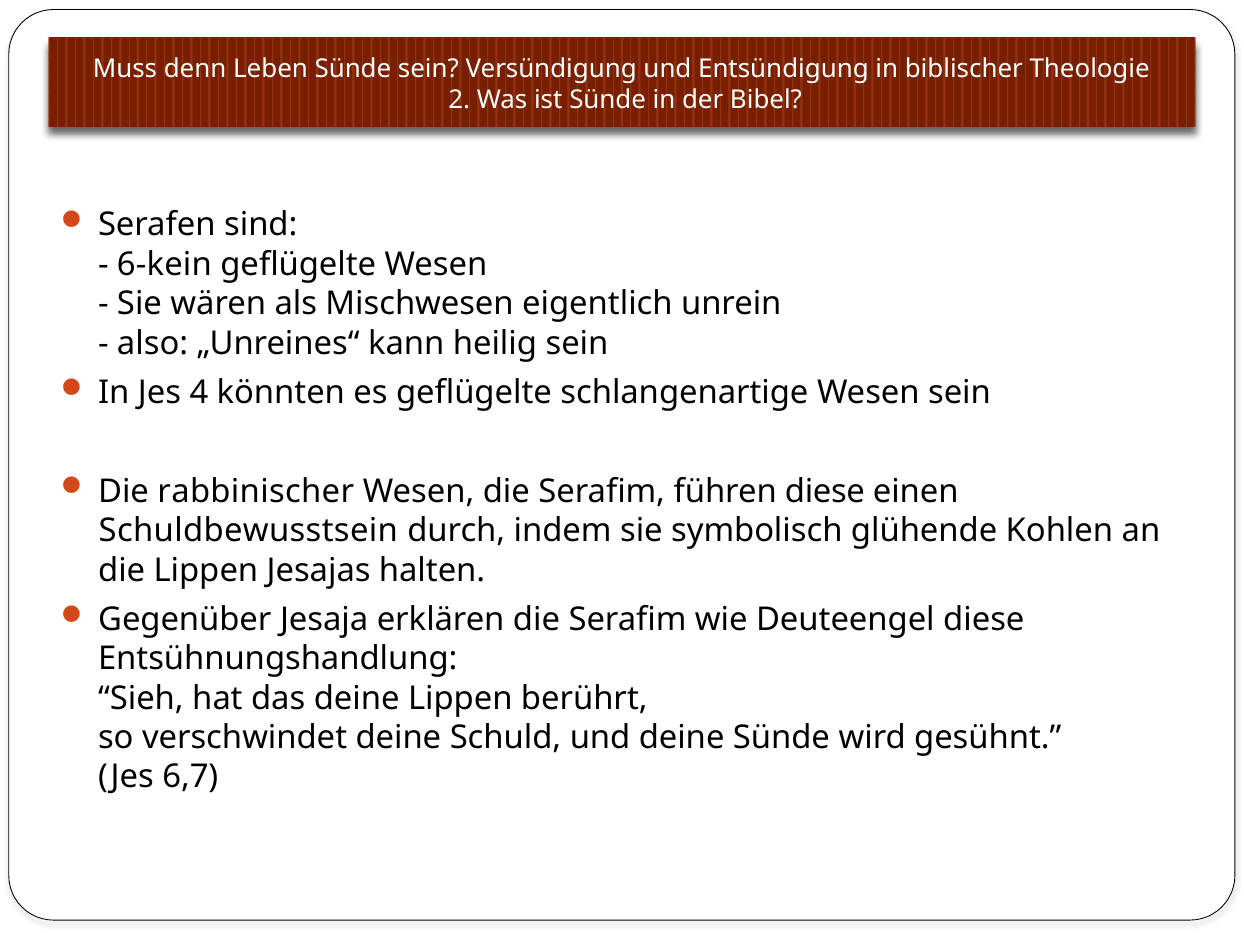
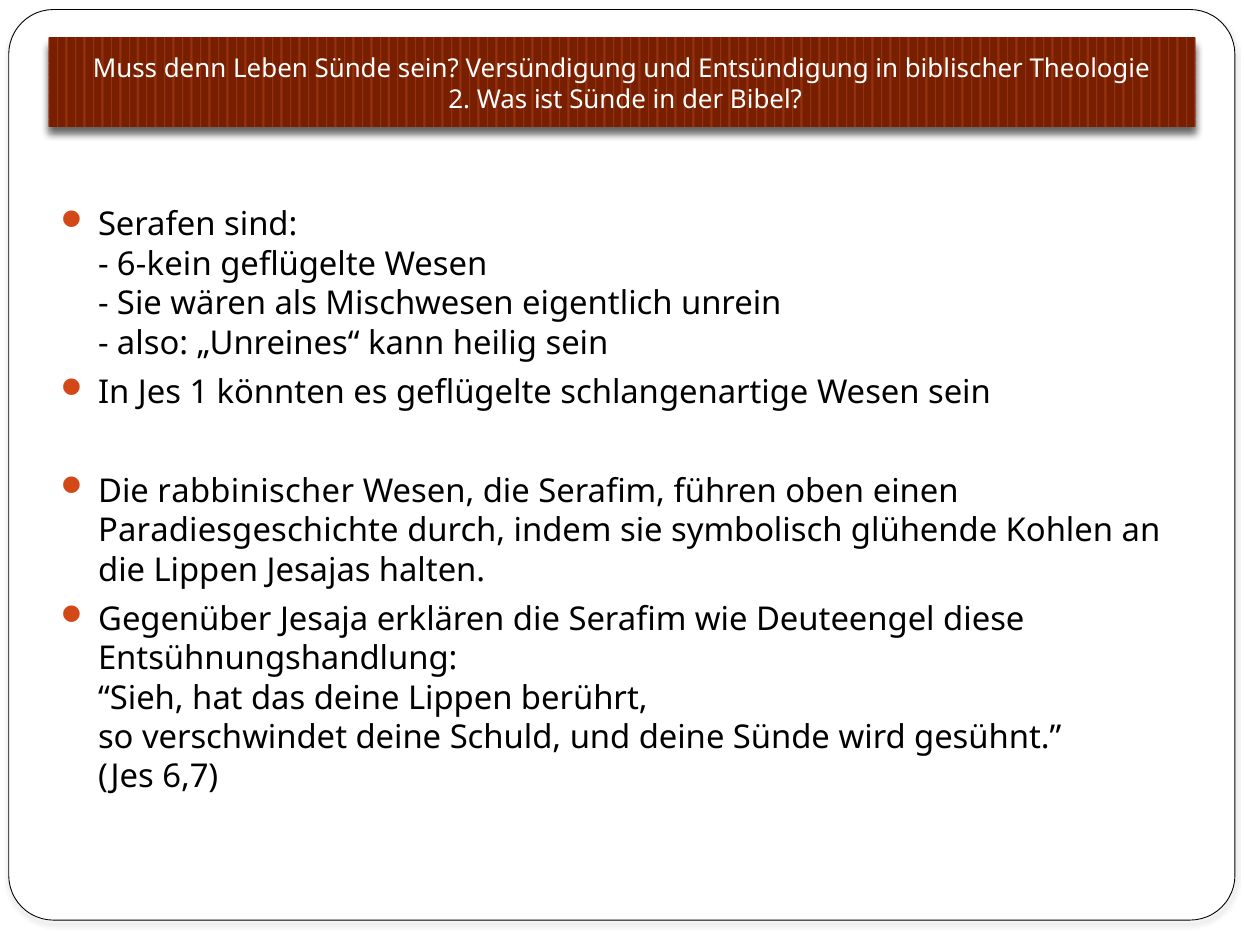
4: 4 -> 1 (199, 393)
führen diese: diese -> oben (825, 491)
Schuldbewusstsein: Schuldbewusstsein -> Paradiesgeschichte (248, 531)
